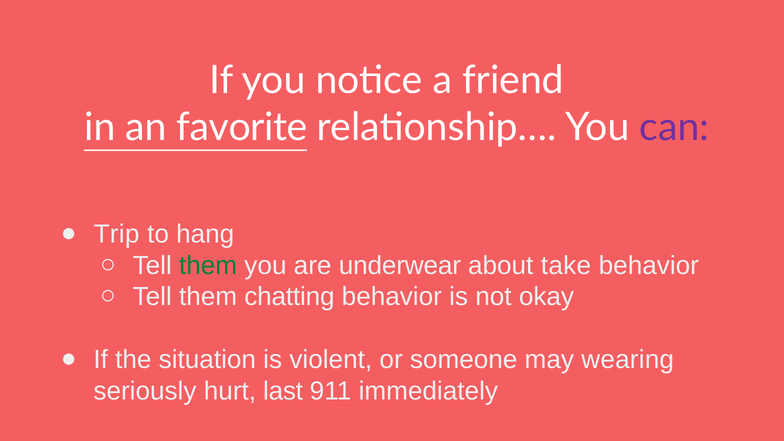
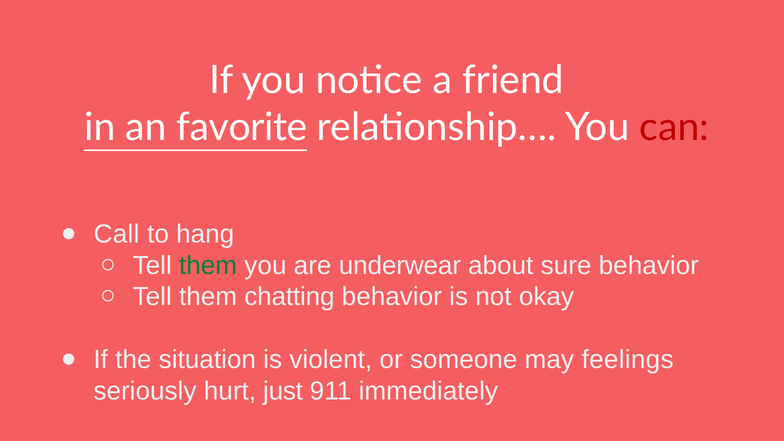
can colour: purple -> red (674, 127)
Trip: Trip -> Call (117, 234)
take: take -> sure (566, 265)
wearing: wearing -> feelings (628, 360)
last: last -> just (283, 391)
